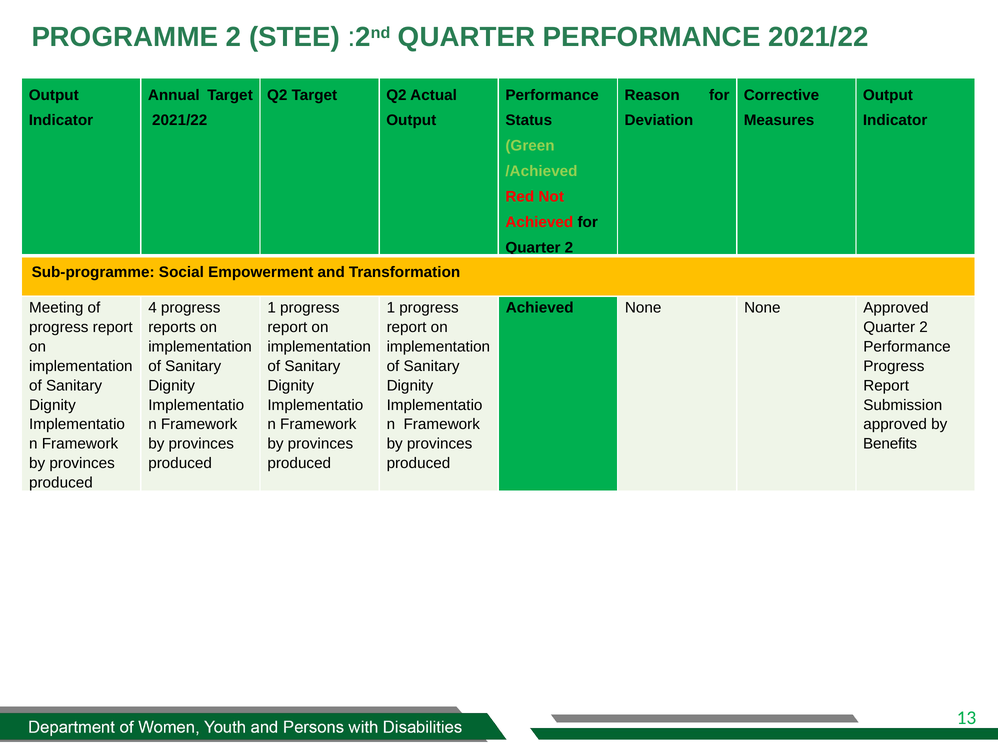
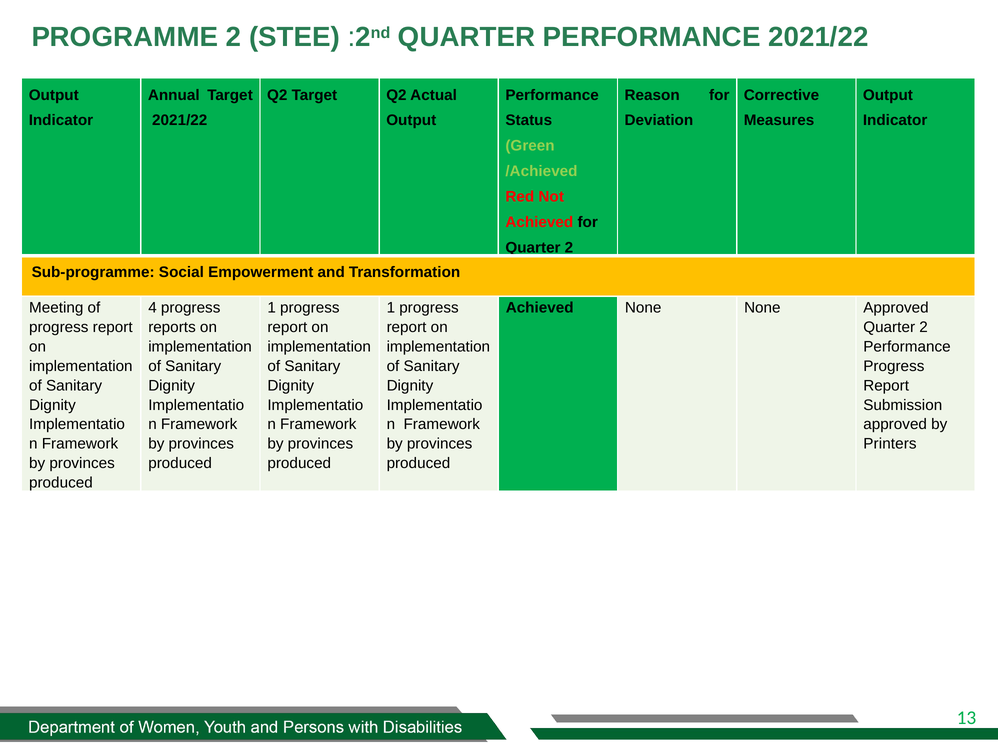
Benefits: Benefits -> Printers (890, 444)
